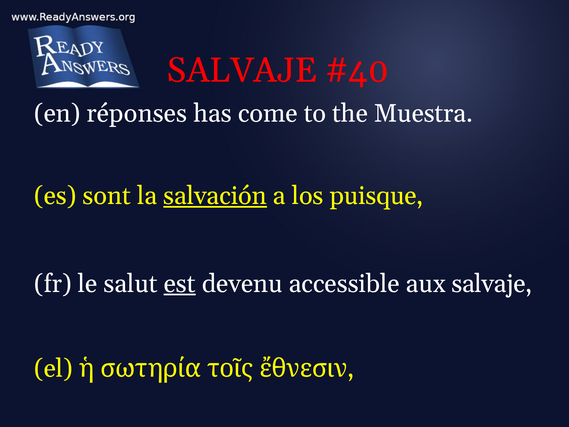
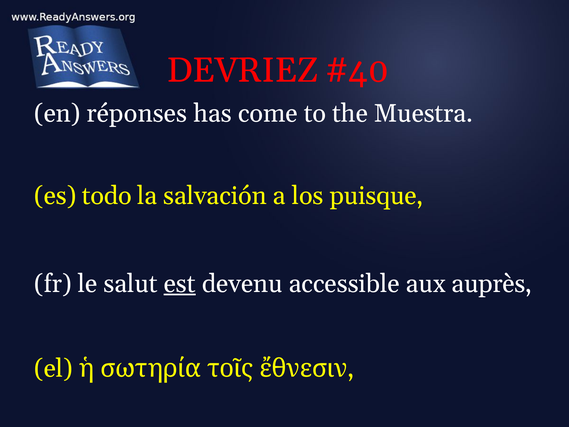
SALVAJE: SALVAJE -> DEVRIEZ (242, 70)
sont: sont -> todo (107, 196)
salvación underline: present -> none (215, 196)
aux salvaje: salvaje -> auprès (492, 284)
